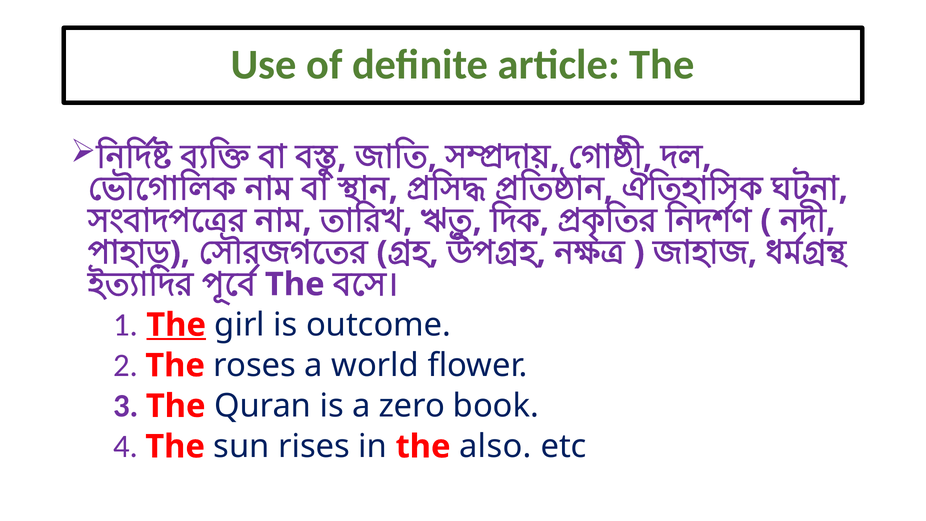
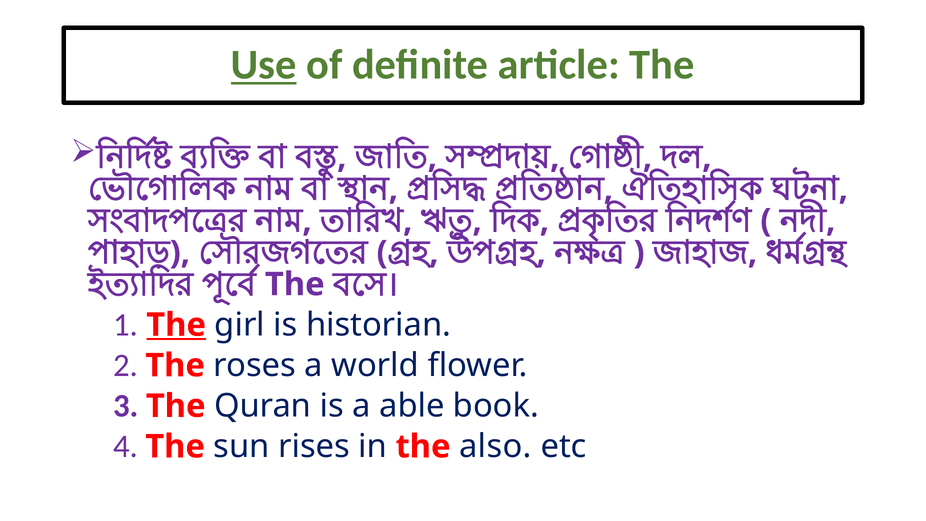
Use underline: none -> present (264, 65)
outcome: outcome -> historian (379, 325)
zero: zero -> able (412, 406)
